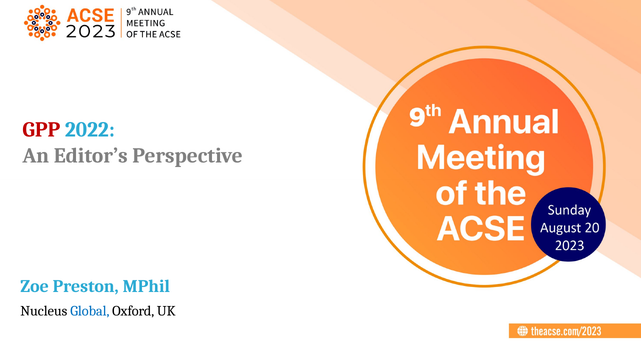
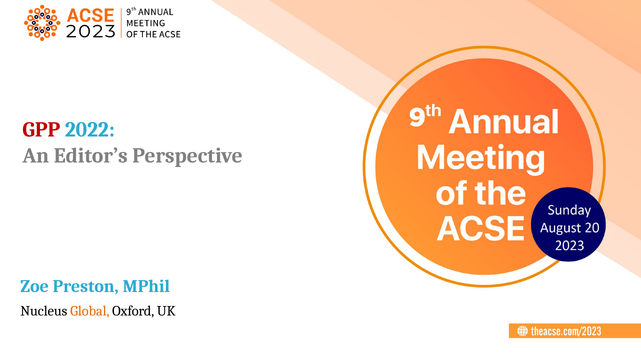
Global colour: blue -> orange (90, 311)
